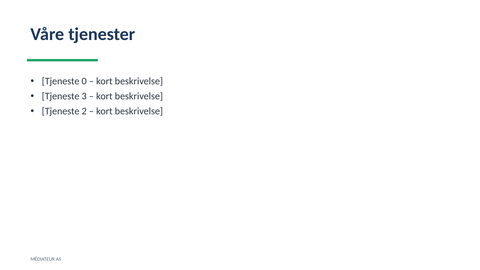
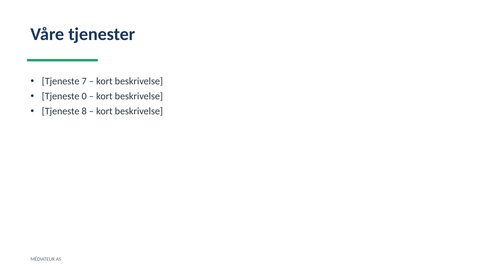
0: 0 -> 7 (84, 81)
3: 3 -> 0 (84, 96)
2: 2 -> 8 (84, 111)
